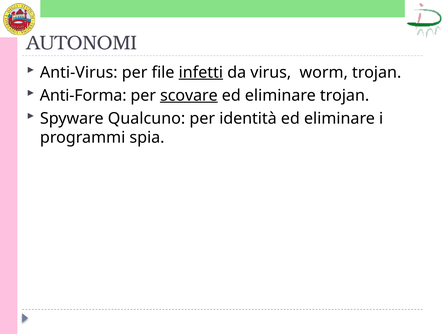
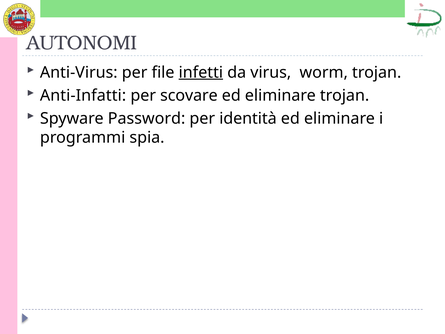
Anti-Forma: Anti-Forma -> Anti-Infatti (83, 95)
scovare underline: present -> none (189, 95)
Qualcuno: Qualcuno -> Password (147, 118)
